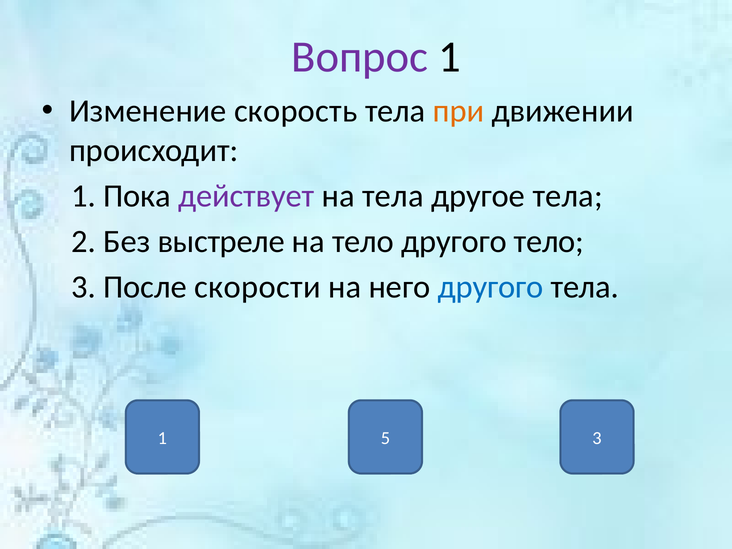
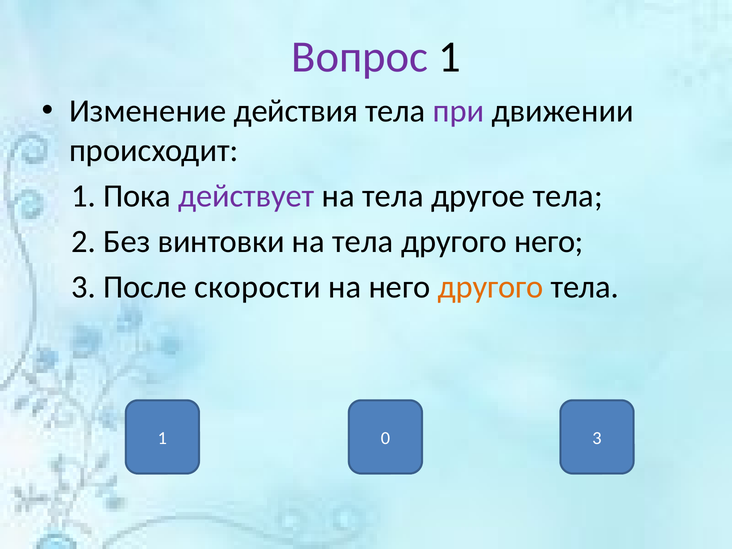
скорость: скорость -> действия (296, 111)
при colour: orange -> purple (458, 111)
выстреле: выстреле -> винтовки (221, 241)
тело: тело -> тела (363, 241)
другого тело: тело -> него (549, 241)
другого colour: blue -> orange (491, 287)
5: 5 -> 0 (385, 438)
